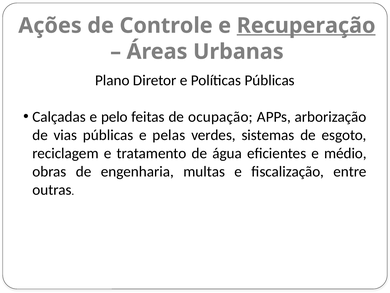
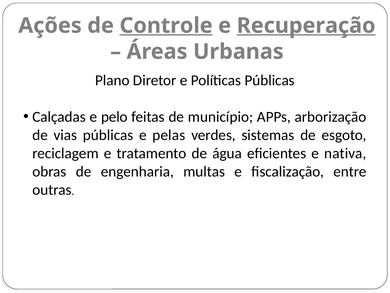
Controle underline: none -> present (166, 26)
ocupação: ocupação -> município (221, 117)
médio: médio -> nativa (345, 153)
